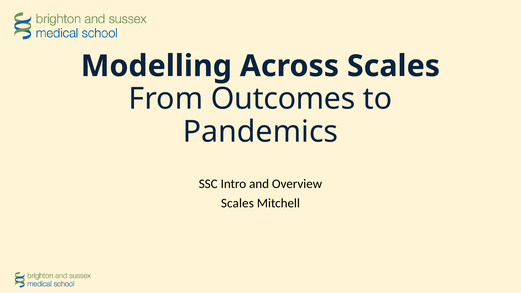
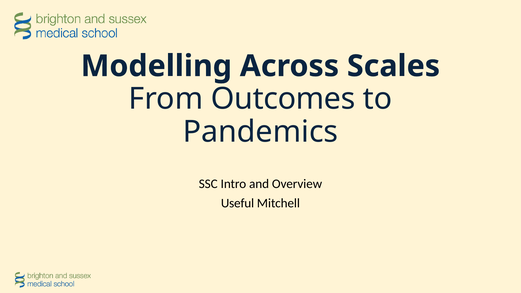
Scales: Scales -> Useful (238, 203)
